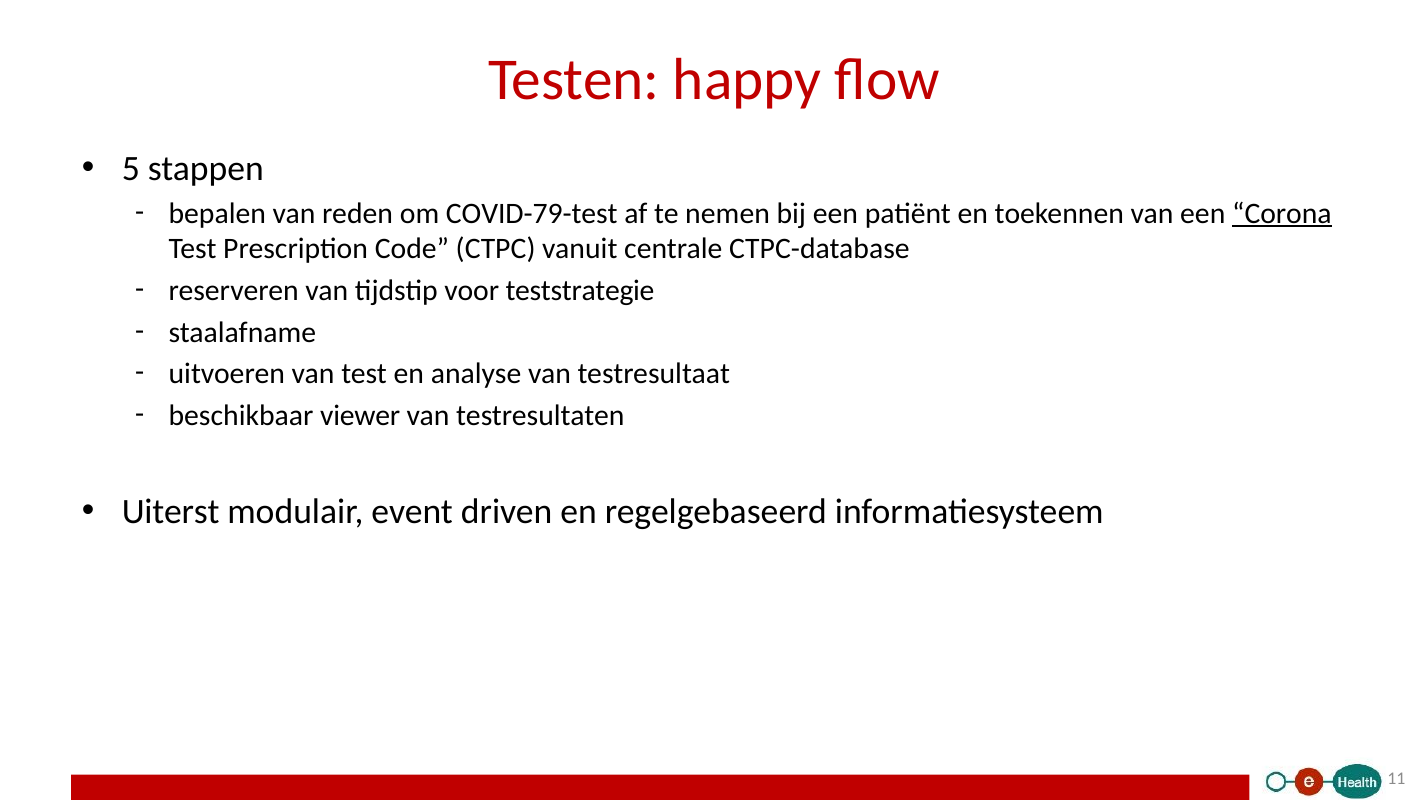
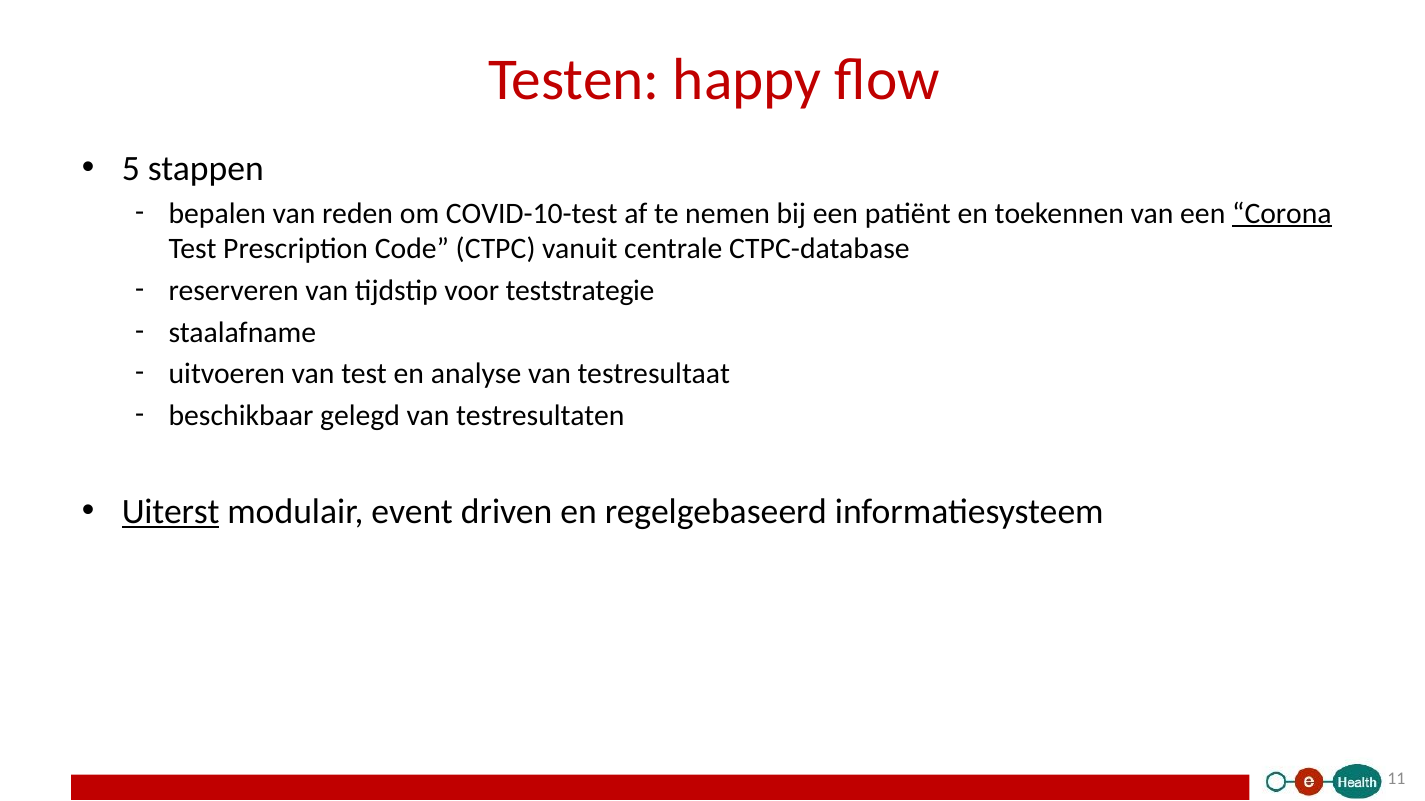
COVID-79-test: COVID-79-test -> COVID-10-test (532, 214)
viewer: viewer -> gelegd (360, 416)
Uiterst underline: none -> present (171, 512)
